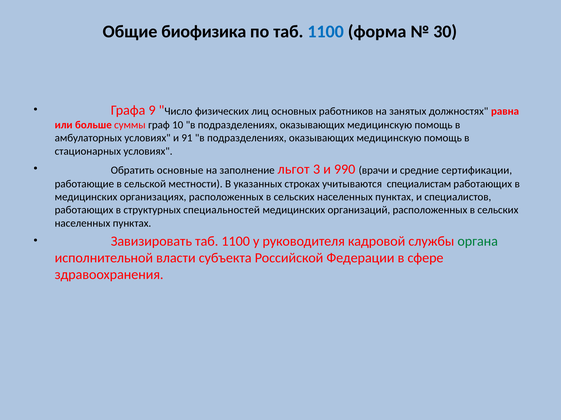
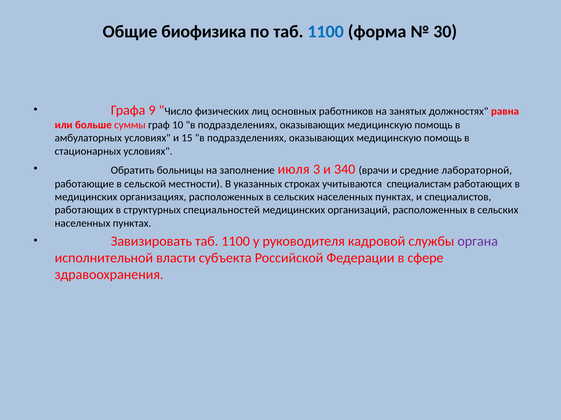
91: 91 -> 15 (187, 138)
основные: основные -> больницы (180, 170)
льгот: льгот -> июля (294, 169)
990: 990 -> 340 (345, 169)
сертификации: сертификации -> лабораторной (477, 170)
органа colour: green -> purple (478, 241)
